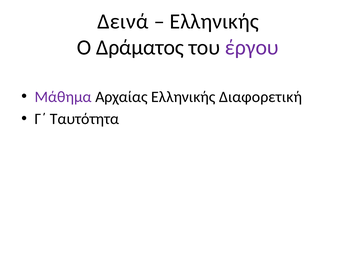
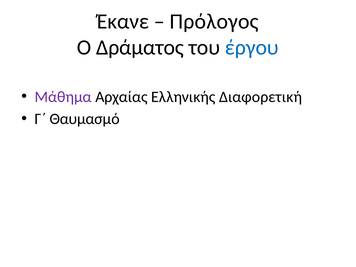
Δεινά: Δεινά -> Έκανε (123, 21)
Ελληνικής: Ελληνικής -> Πρόλογος (214, 21)
έργου colour: purple -> blue (252, 48)
Ταυτότητα: Ταυτότητα -> Θαυμασμό (85, 119)
